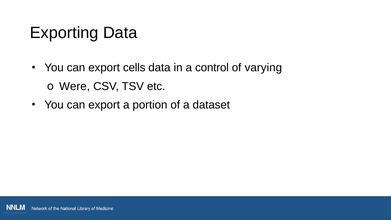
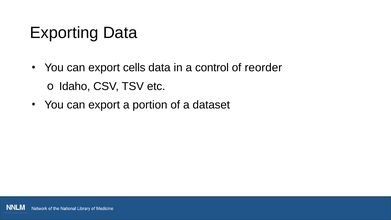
varying: varying -> reorder (263, 68)
Were: Were -> Idaho (75, 86)
